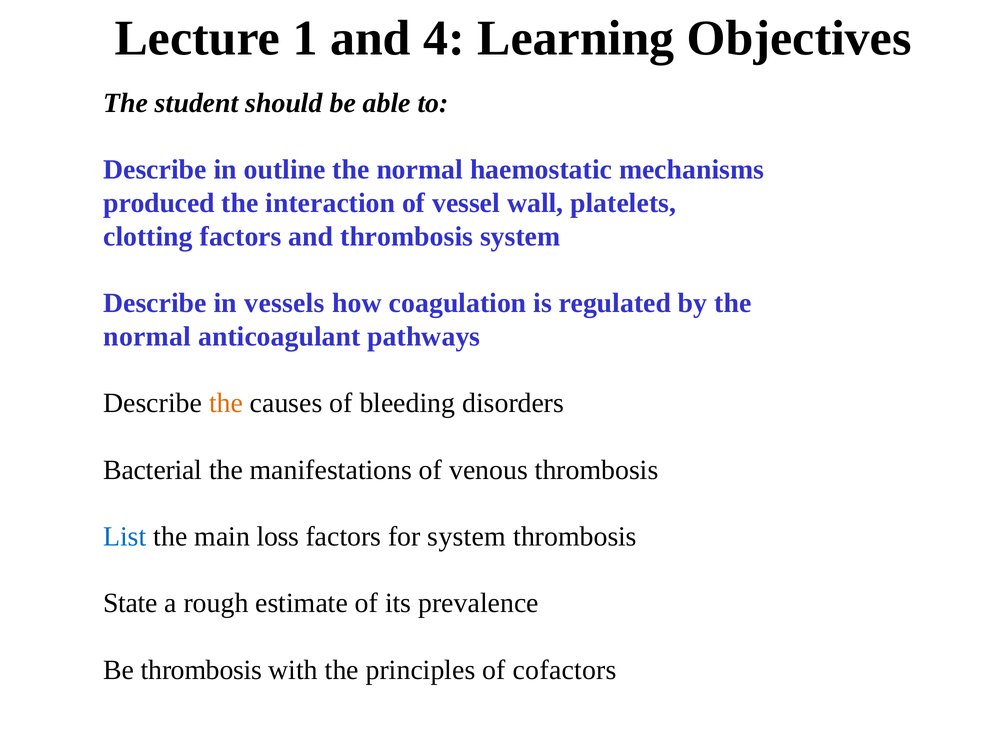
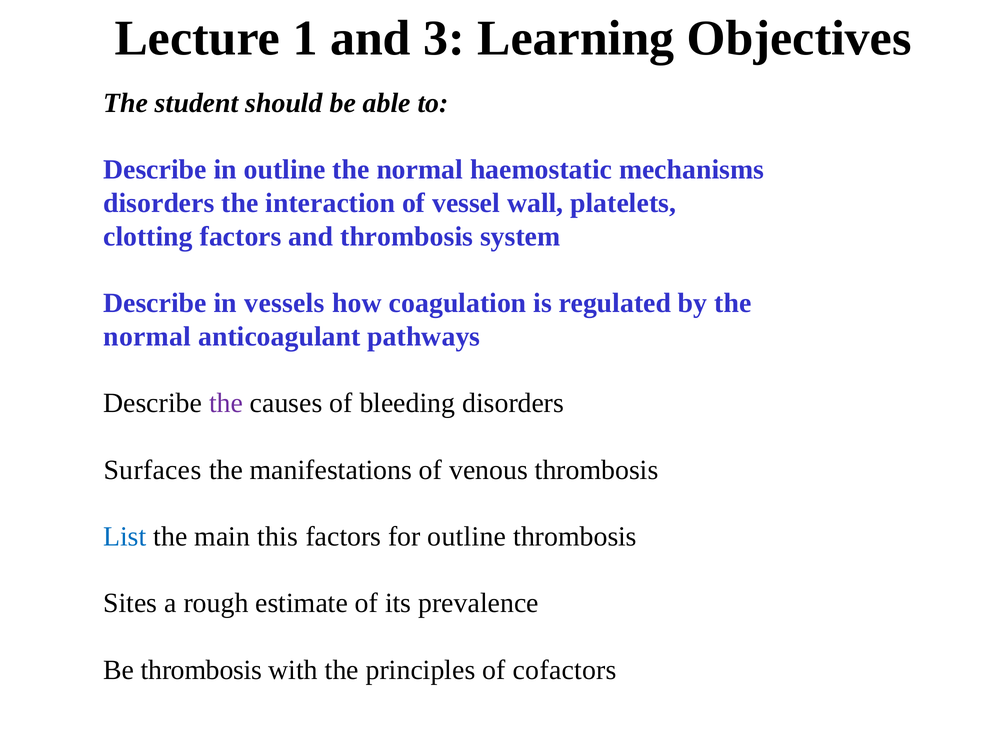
4: 4 -> 3 (444, 38)
produced: produced -> disorders (159, 203)
the colour: orange -> purple (226, 403)
Bacterial: Bacterial -> Surfaces (153, 470)
loss: loss -> this (278, 537)
for system: system -> outline (467, 537)
State: State -> Sites (130, 603)
